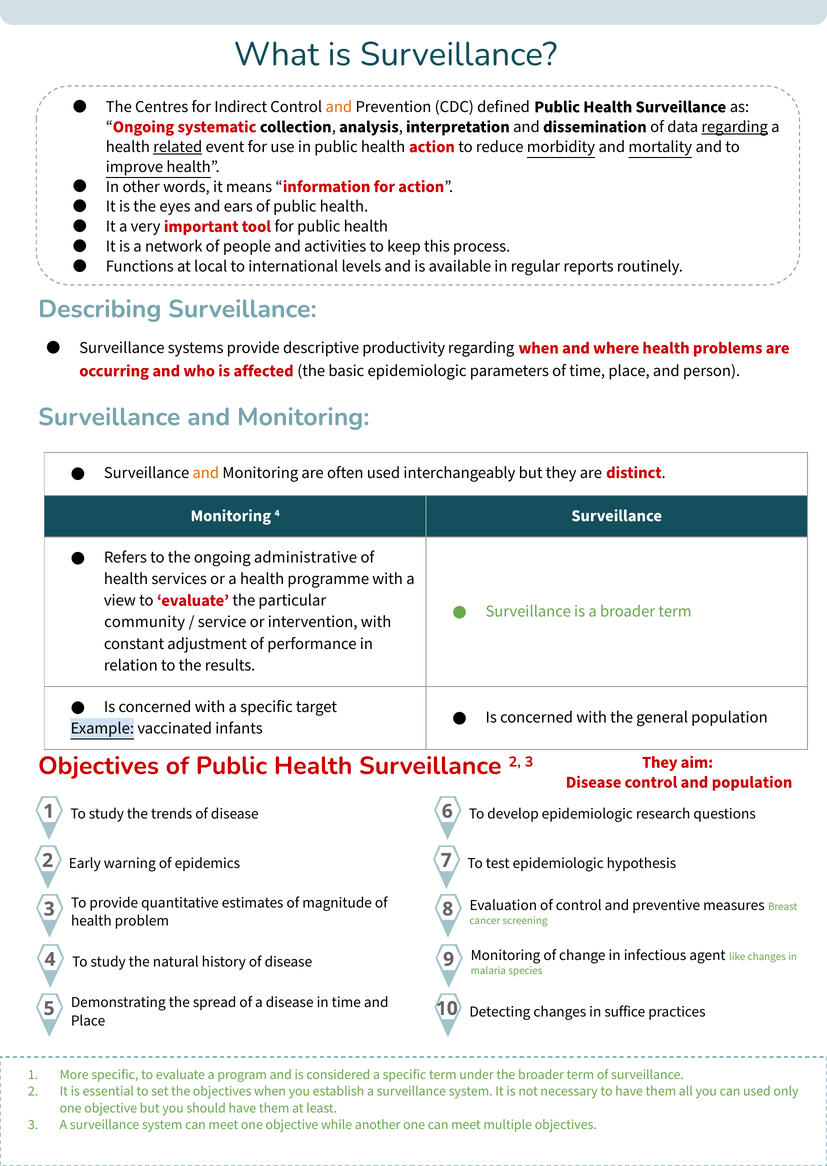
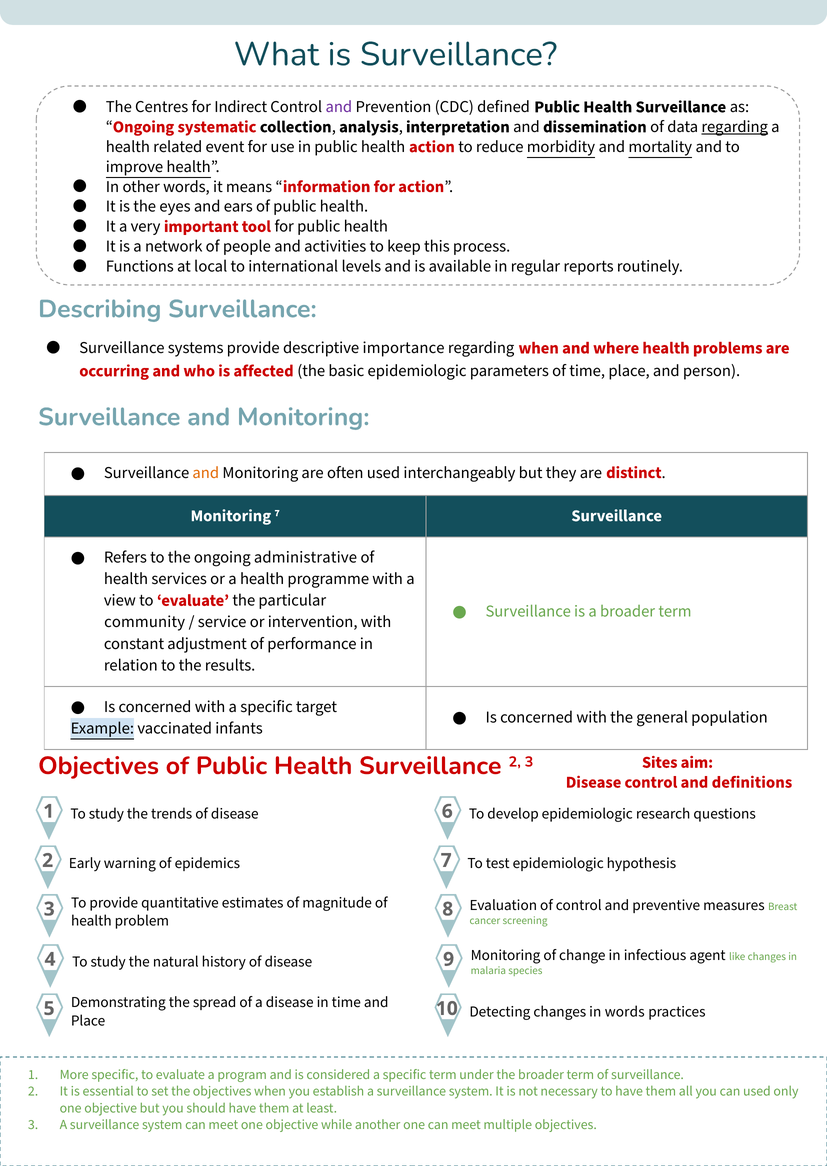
and colour: orange -> purple (339, 107)
related underline: present -> none (178, 147)
productivity: productivity -> importance (404, 348)
Monitoring 4: 4 -> 7 (277, 513)
They: They -> Sites (660, 762)
and population: population -> definitions (752, 782)
in suffice: suffice -> words (625, 1011)
